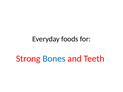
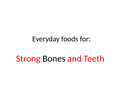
Bones colour: blue -> black (54, 59)
